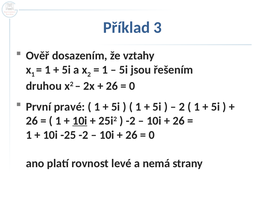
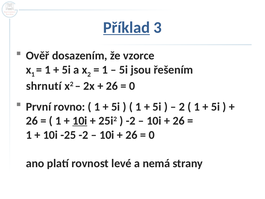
Příklad underline: none -> present (127, 28)
vztahy: vztahy -> vzorce (139, 56)
druhou: druhou -> shrnutí (44, 86)
pravé: pravé -> rovno (69, 107)
